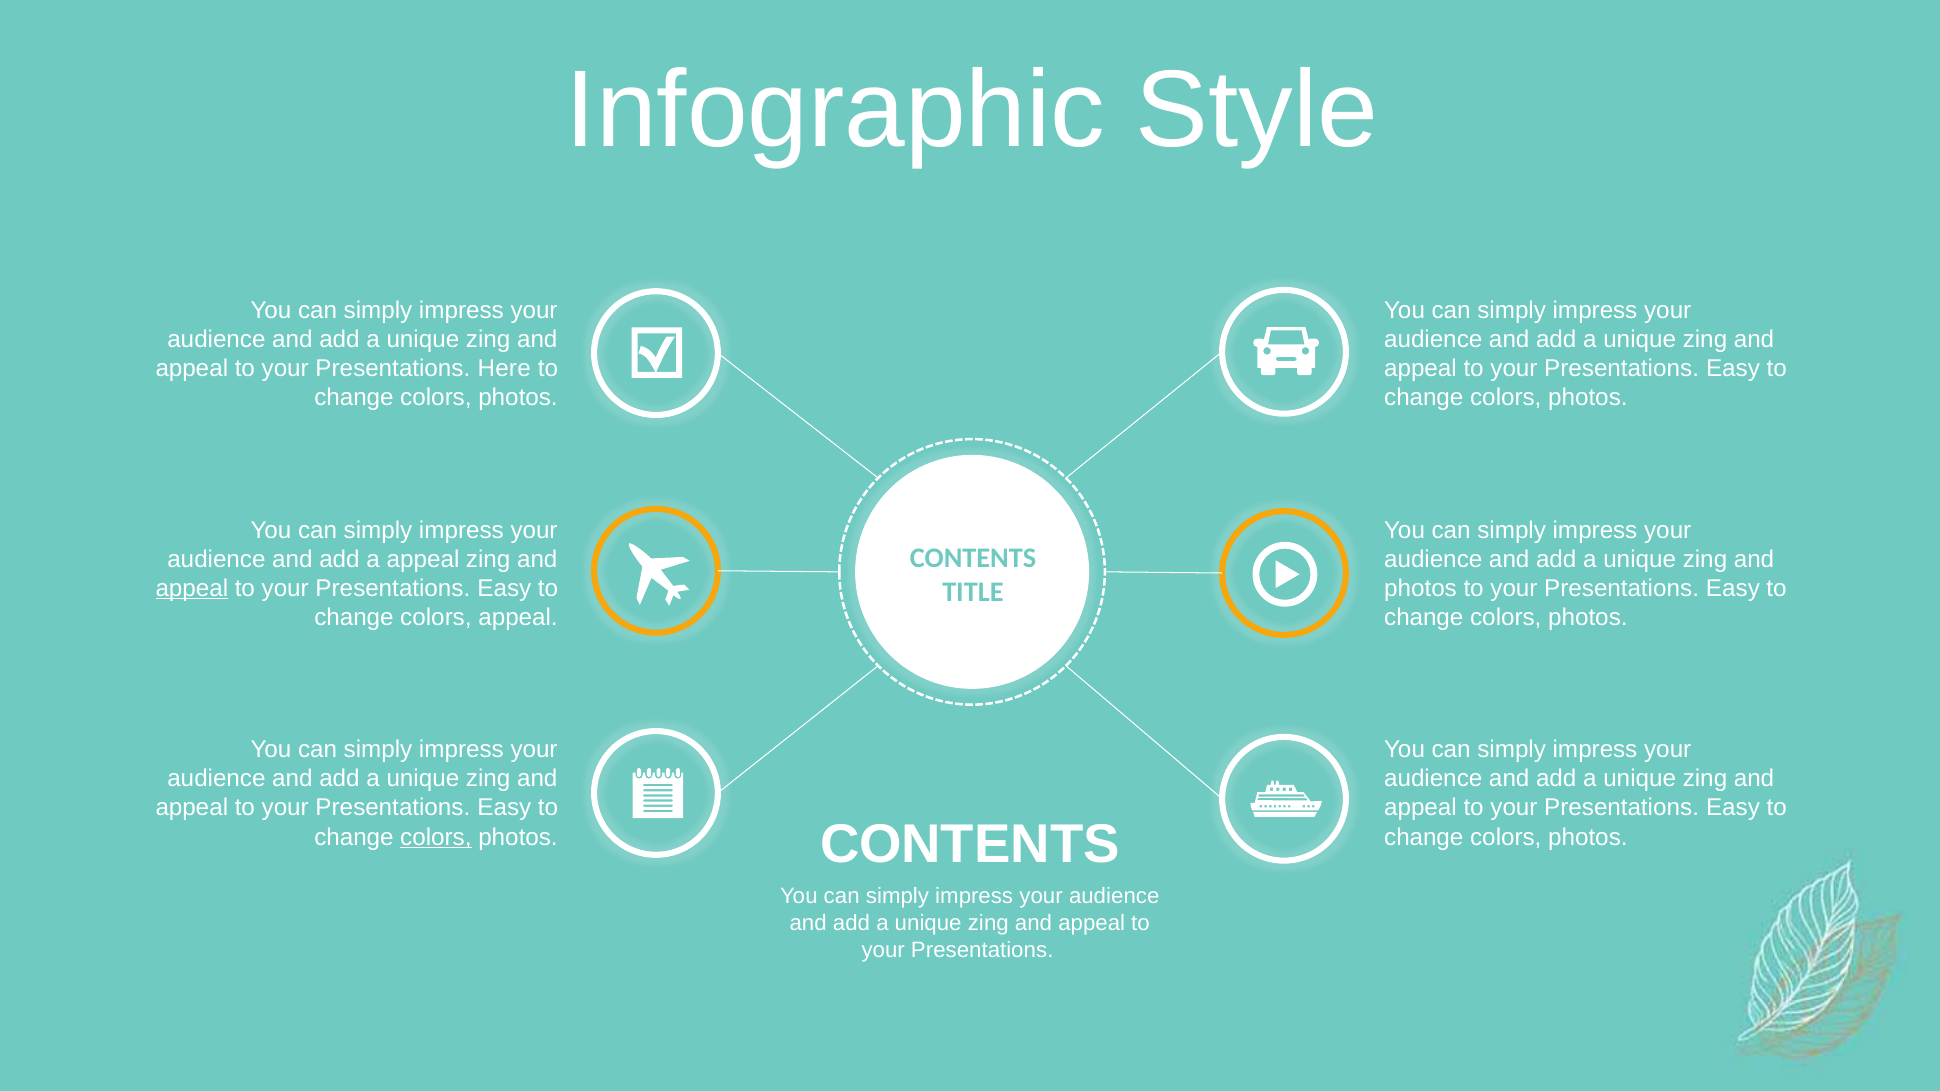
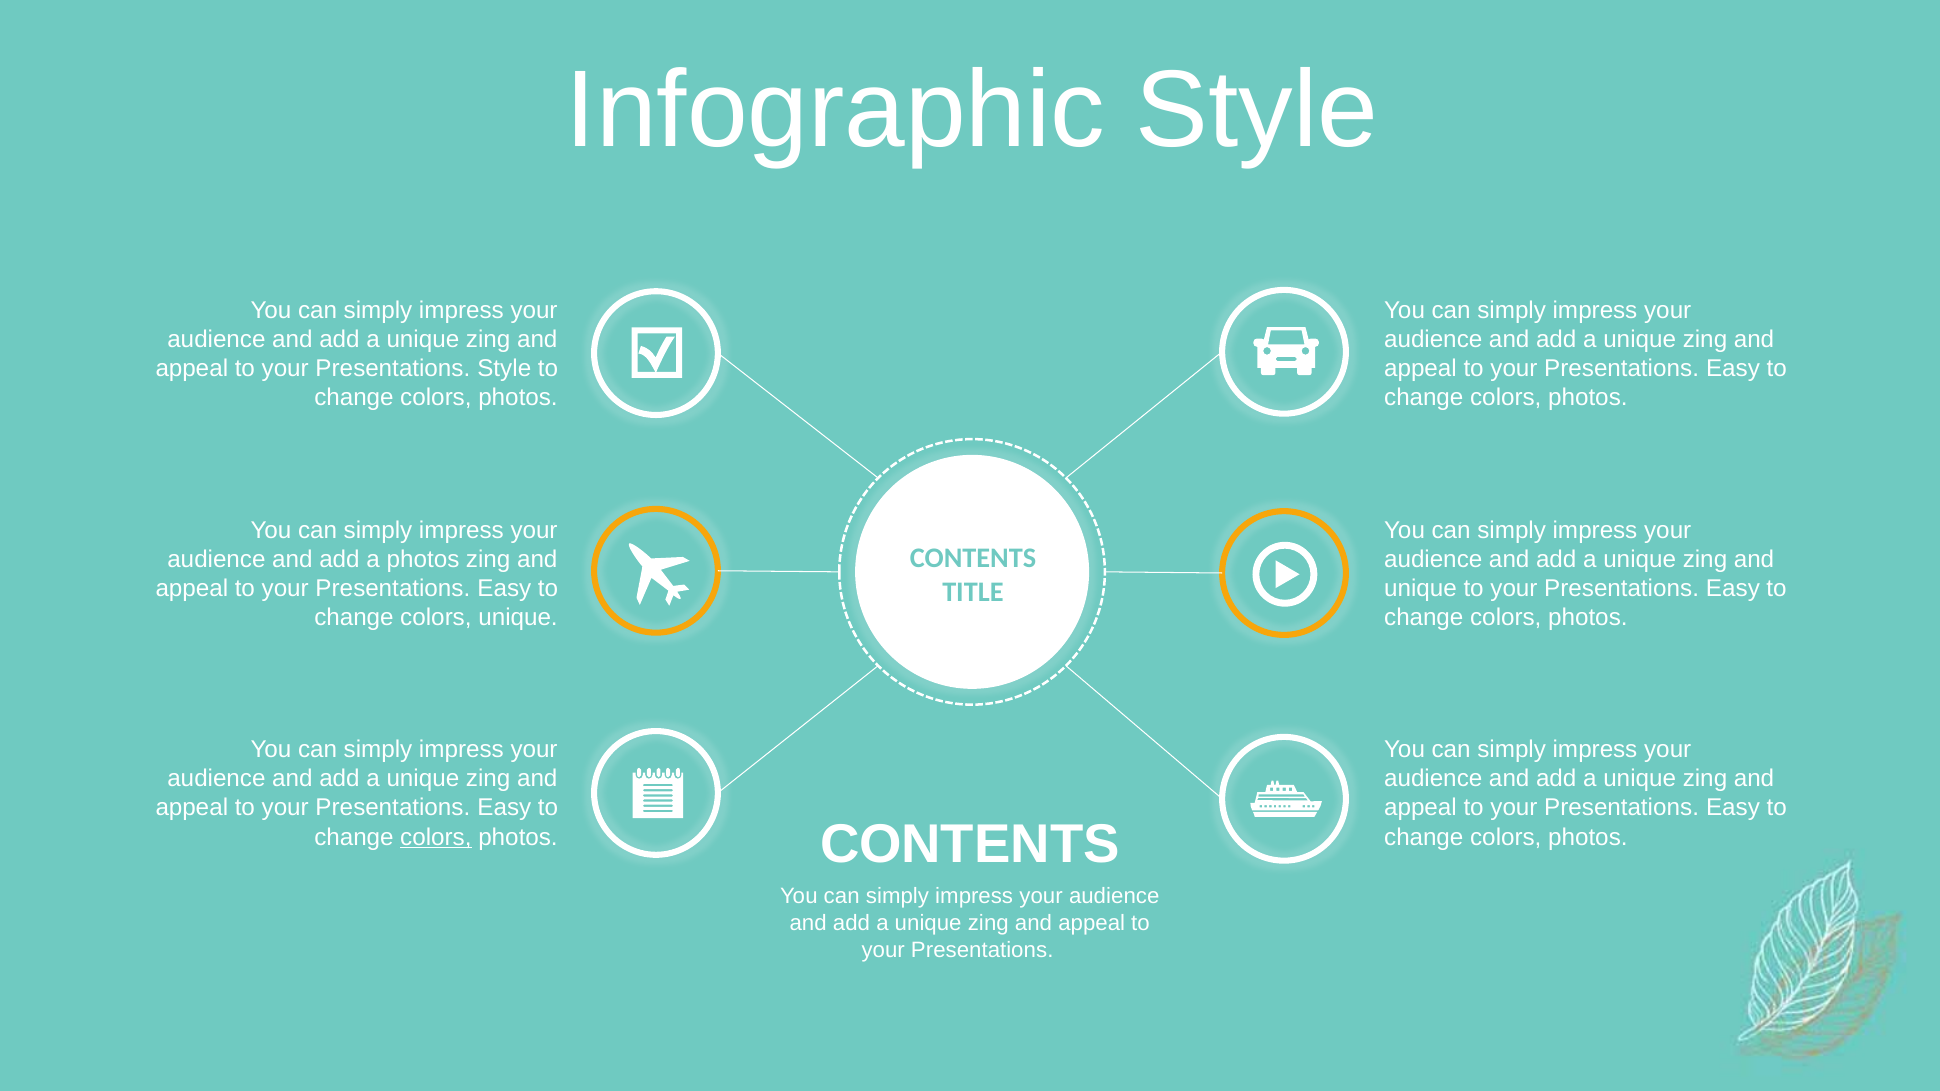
Presentations Here: Here -> Style (504, 369)
a appeal: appeal -> photos (423, 559)
appeal underline: present -> none (192, 588)
photos: photos -> unique (1421, 588)
colors appeal: appeal -> unique (518, 617)
